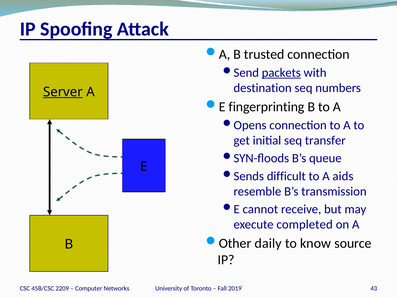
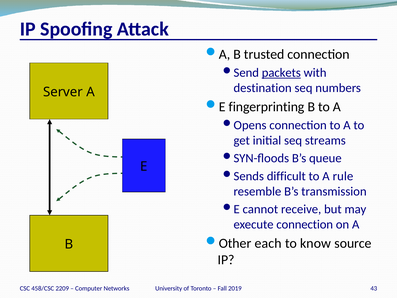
Server underline: present -> none (63, 92)
transfer: transfer -> streams (325, 140)
aids: aids -> rule (343, 176)
execute completed: completed -> connection (305, 224)
daily: daily -> each (268, 243)
